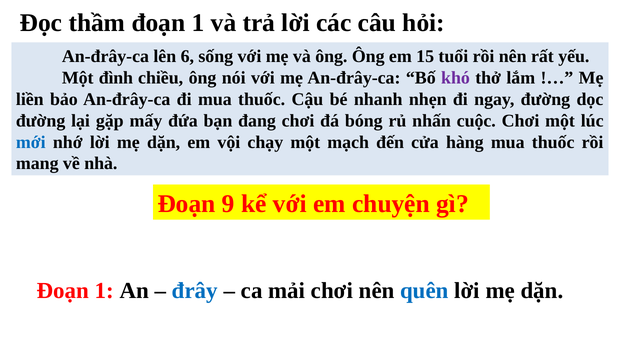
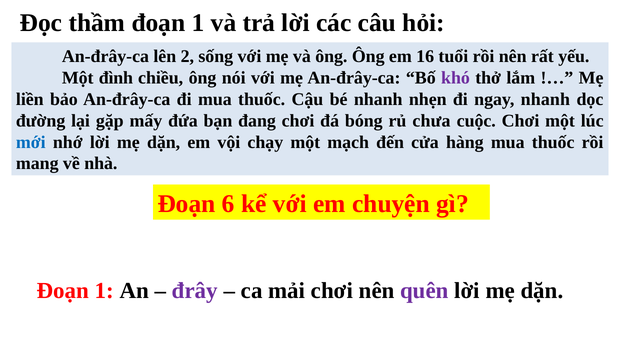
6: 6 -> 2 (187, 57)
15: 15 -> 16 (425, 57)
ngay đường: đường -> nhanh (545, 99)
nhấn: nhấn -> chưa (431, 121)
9: 9 -> 6 (228, 204)
đrây colour: blue -> purple (195, 291)
quên colour: blue -> purple (424, 291)
